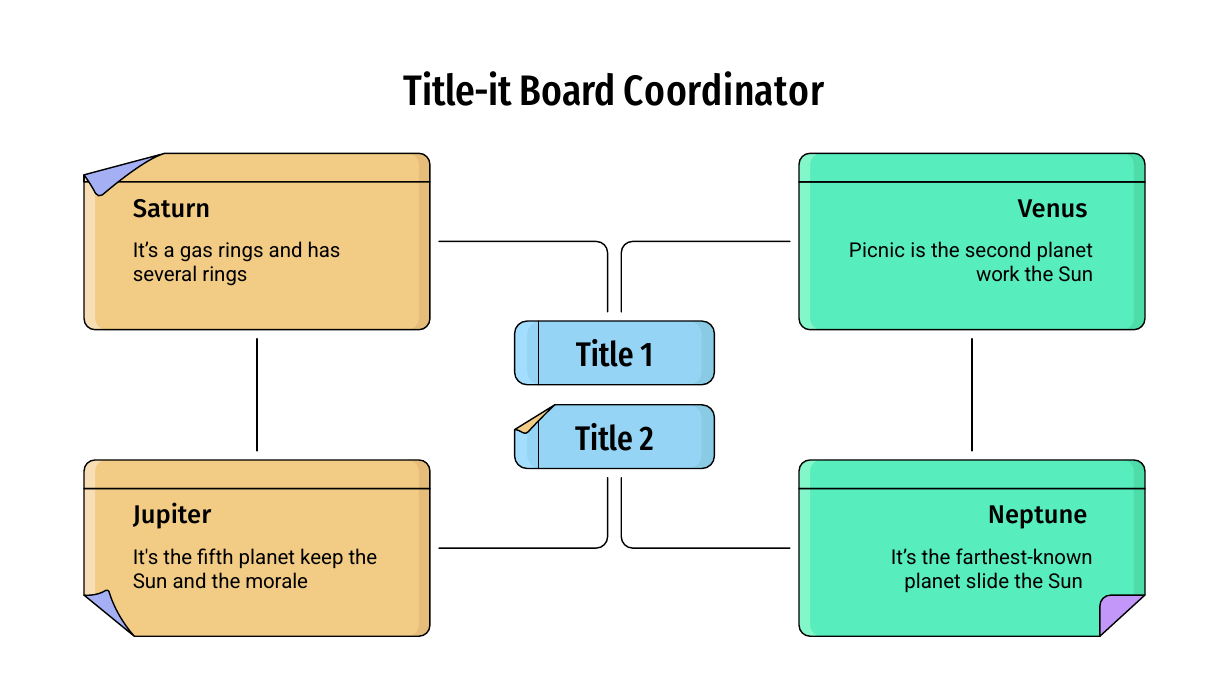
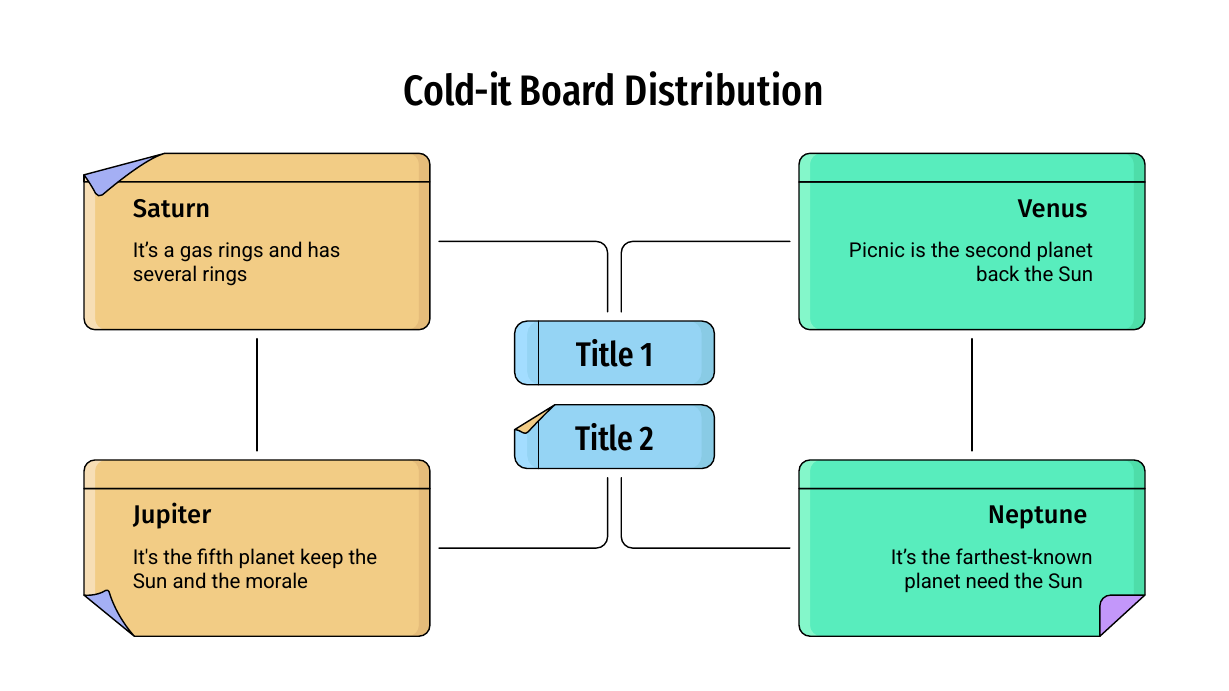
Title-it: Title-it -> Cold-it (458, 91)
Coordinator: Coordinator -> Distribution (724, 91)
work: work -> back (998, 275)
slide: slide -> need (988, 582)
